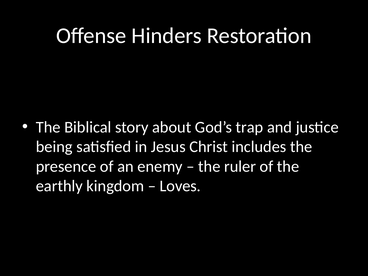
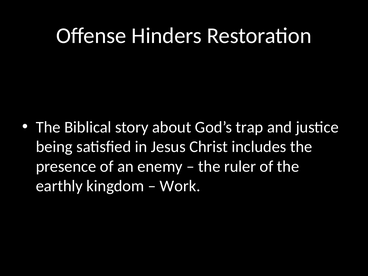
Loves: Loves -> Work (180, 186)
